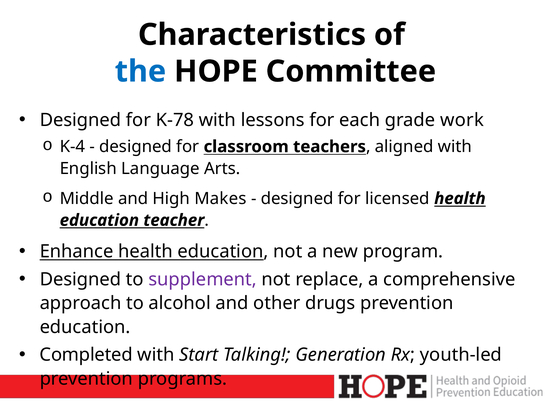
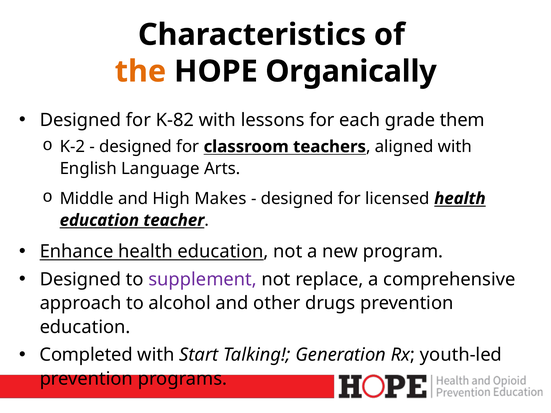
the colour: blue -> orange (140, 71)
Committee: Committee -> Organically (351, 71)
K-78: K-78 -> K-82 (175, 120)
work: work -> them (462, 120)
K-4: K-4 -> K-2 (72, 147)
